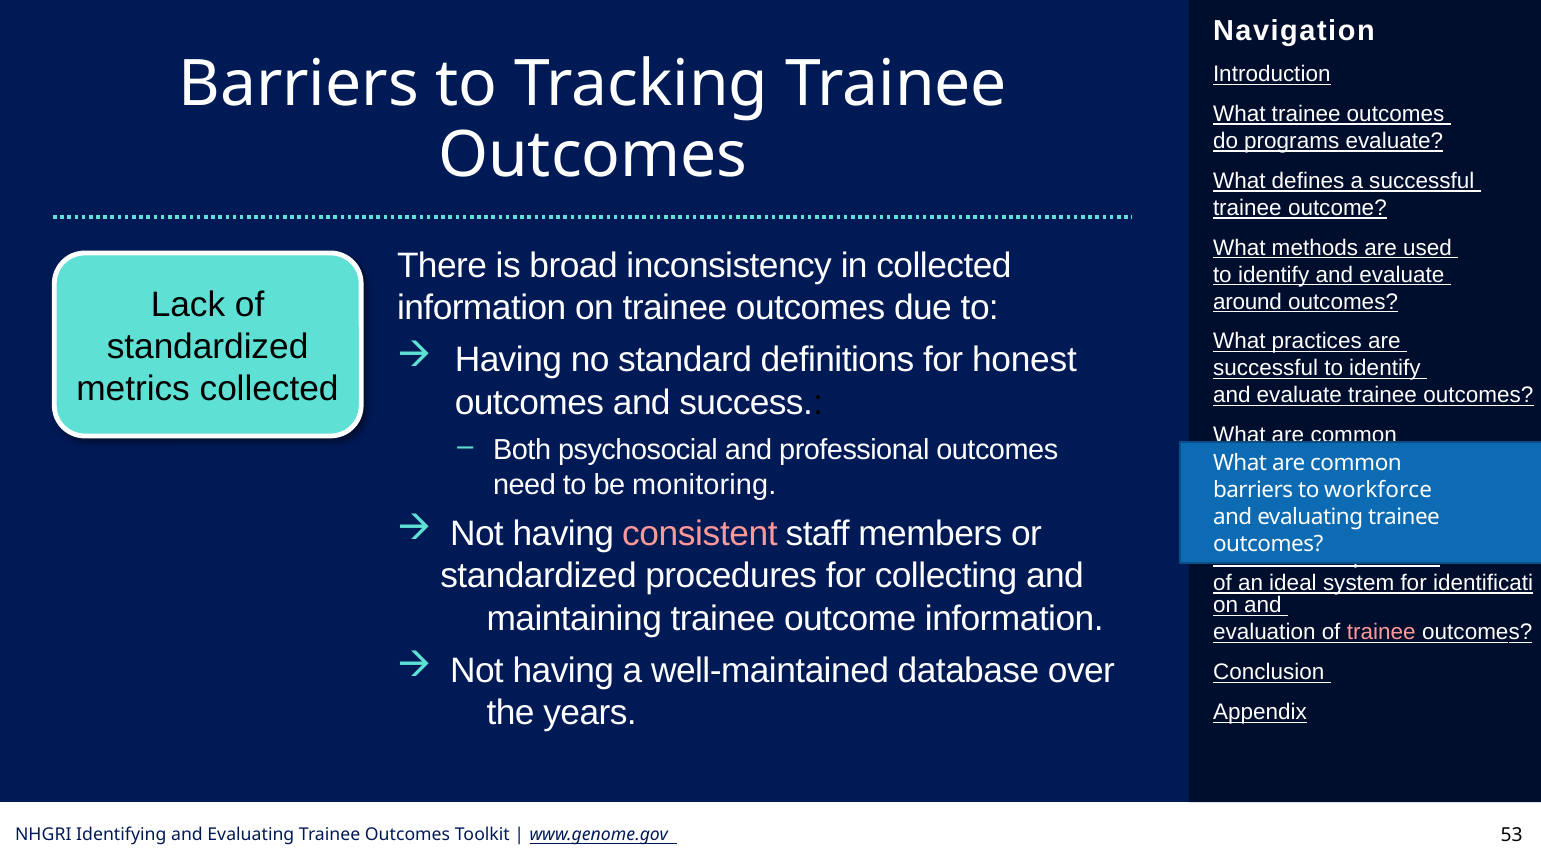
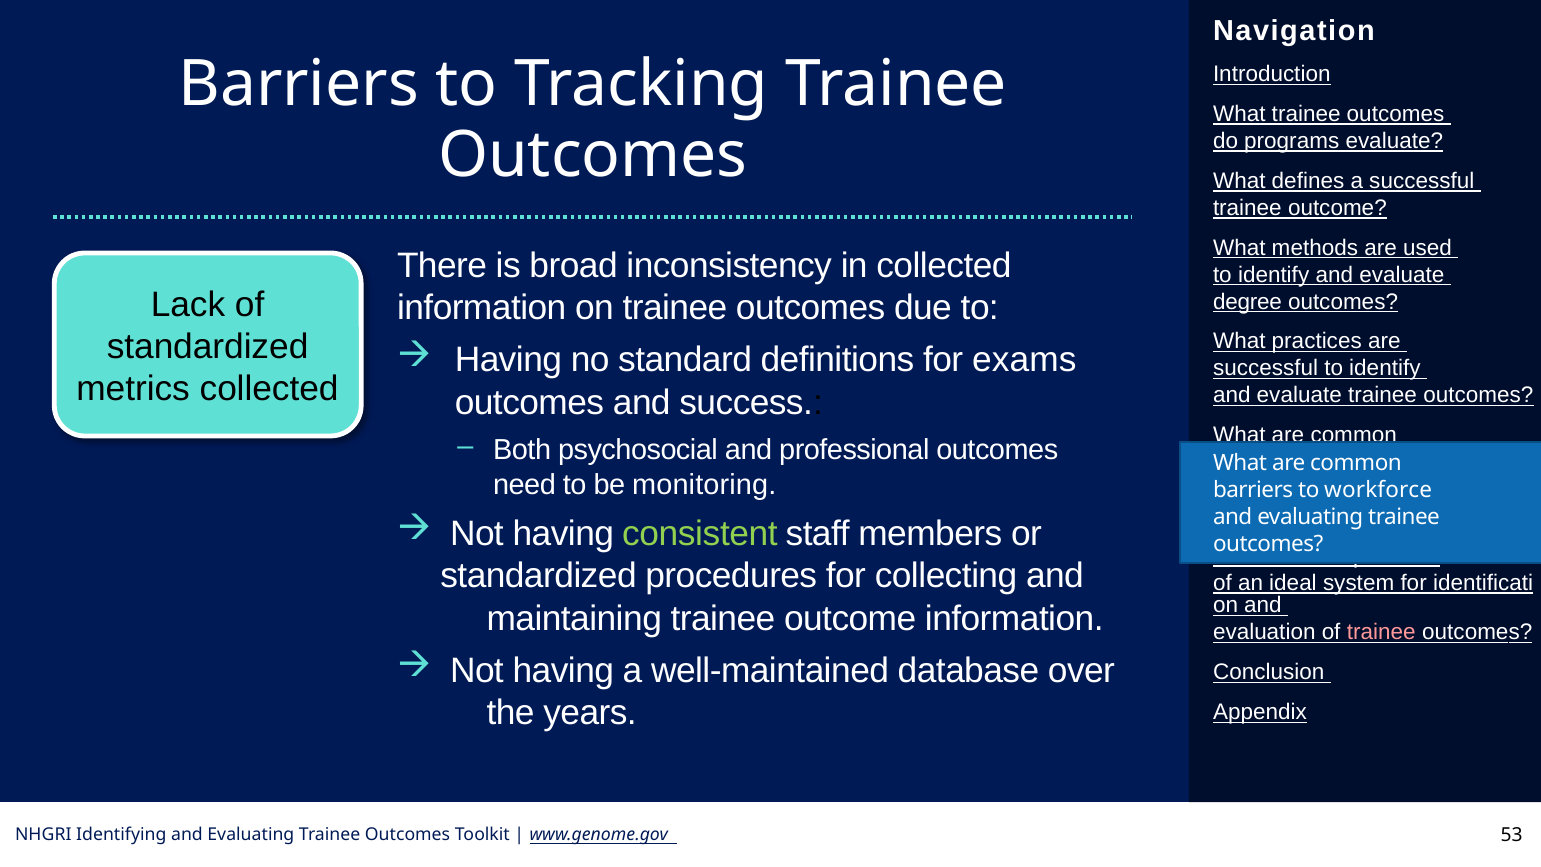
around: around -> degree (1248, 302)
honest: honest -> exams (1024, 360)
consistent colour: pink -> light green (700, 534)
